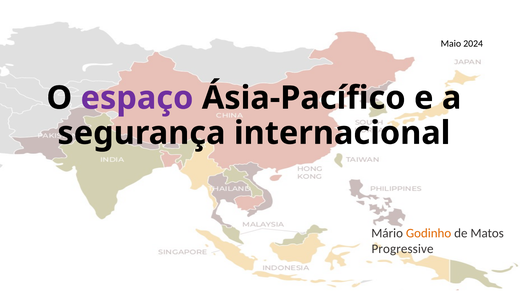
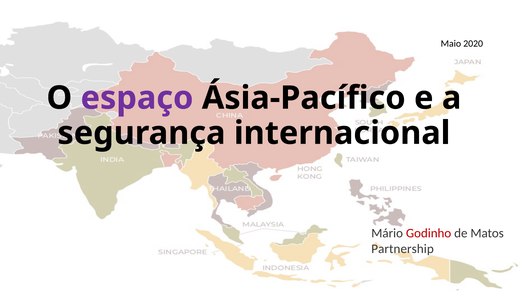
2024: 2024 -> 2020 (473, 43)
Godinho colour: orange -> red (429, 233)
Progressive: Progressive -> Partnership (403, 248)
